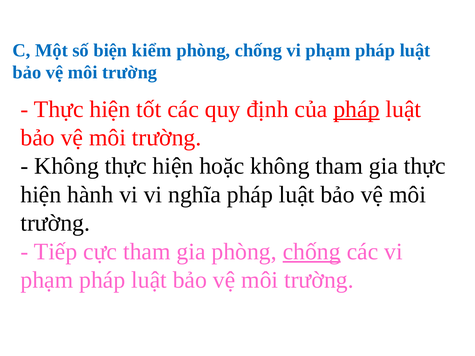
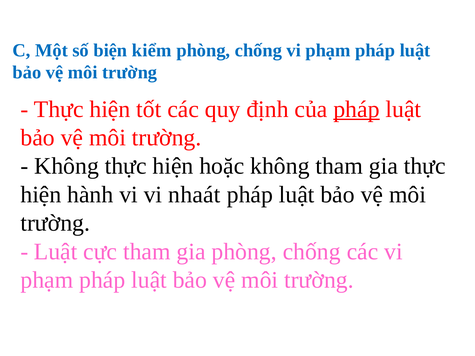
nghĩa: nghĩa -> nhaát (194, 195)
Tiếp: Tiếp -> Luật (56, 252)
chống underline: present -> none (312, 252)
